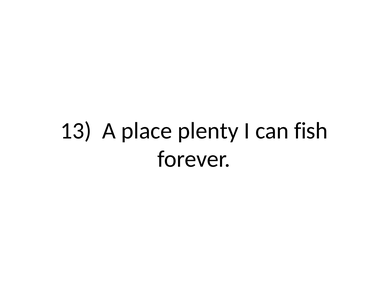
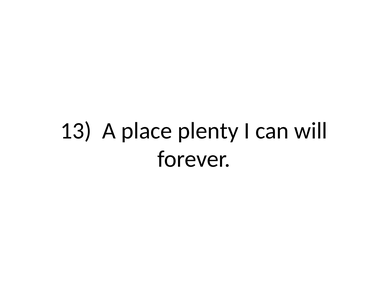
fish: fish -> will (311, 131)
